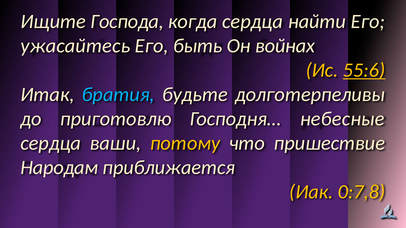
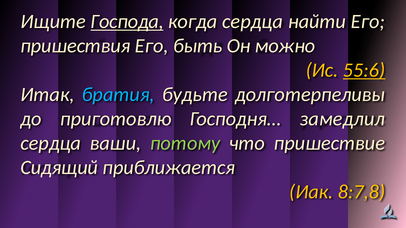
Господа underline: none -> present (127, 22)
ужасайтесь: ужасайтесь -> пришествия (75, 46)
войнах: войнах -> можно (285, 46)
небесные: небесные -> замедлил (342, 119)
потому colour: yellow -> light green (185, 143)
Народам: Народам -> Сидящий (59, 168)
0:7,8: 0:7,8 -> 8:7,8 (362, 192)
